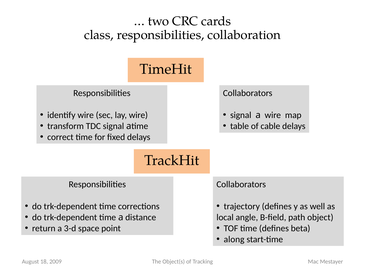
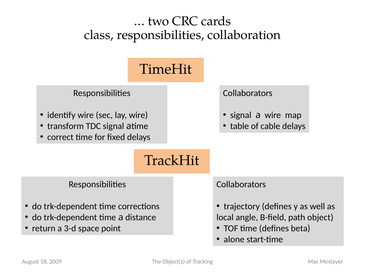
along: along -> alone (234, 239)
